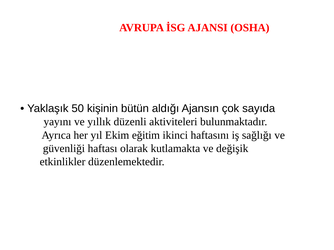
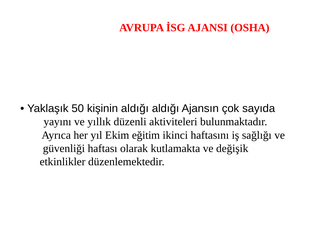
kişinin bütün: bütün -> aldığı (135, 109)
